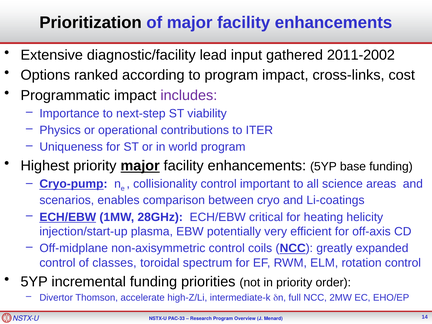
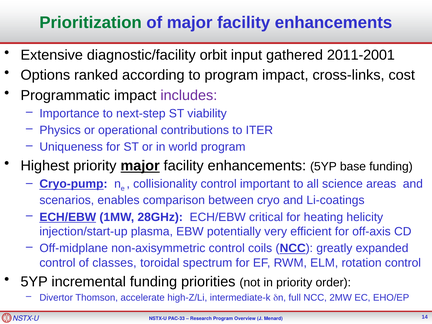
Prioritization colour: black -> green (91, 23)
lead: lead -> orbit (213, 55)
2011-2002: 2011-2002 -> 2011-2001 (361, 55)
